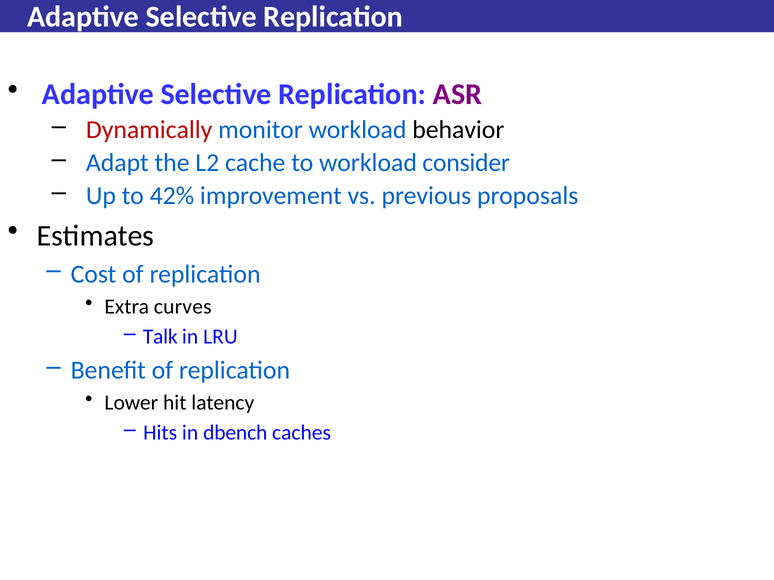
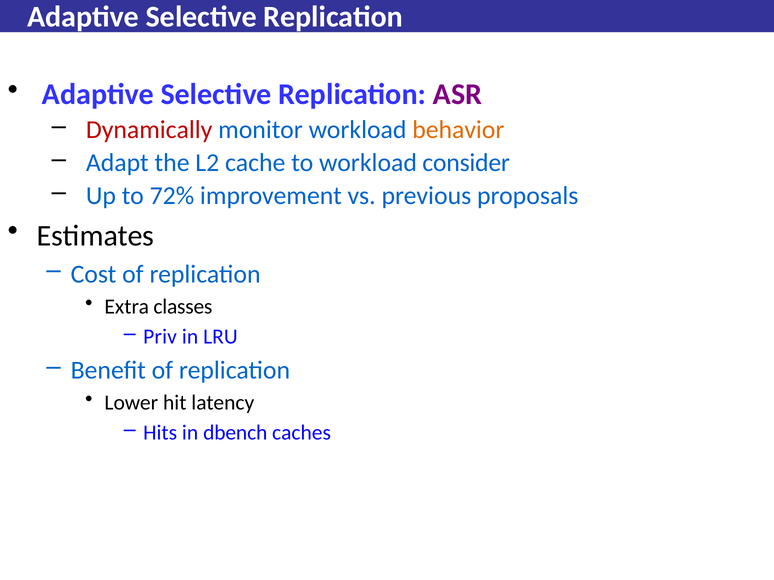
behavior colour: black -> orange (458, 130)
42%: 42% -> 72% (172, 196)
curves: curves -> classes (183, 307)
Talk: Talk -> Priv (160, 337)
